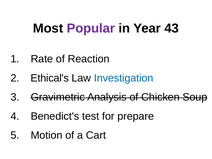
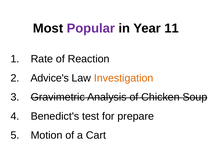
43: 43 -> 11 (172, 28)
Ethical's: Ethical's -> Advice's (50, 78)
Investigation colour: blue -> orange (124, 78)
